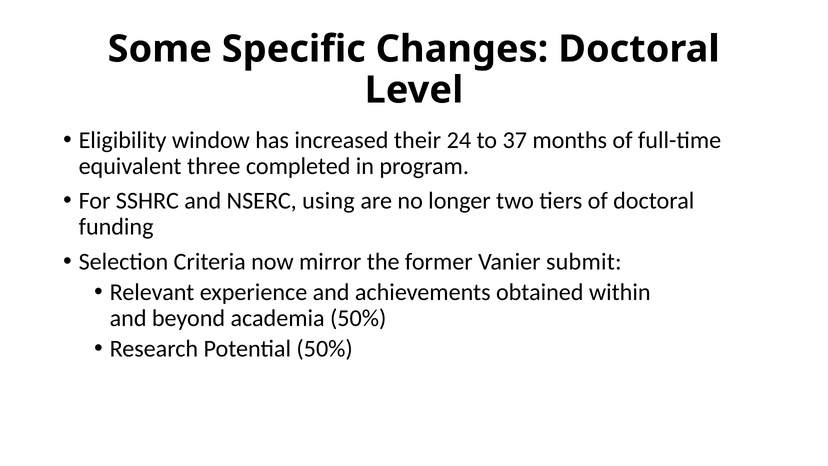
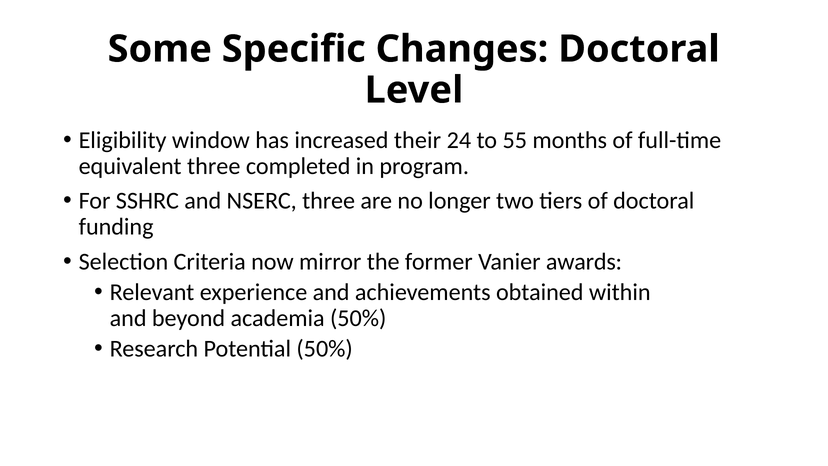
37: 37 -> 55 (515, 140)
NSERC using: using -> three (329, 201)
submit: submit -> awards (584, 262)
